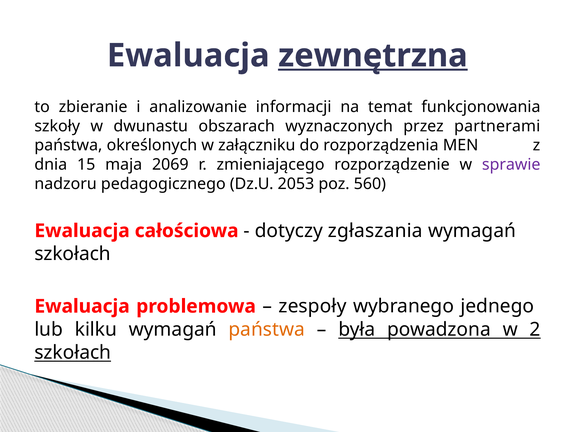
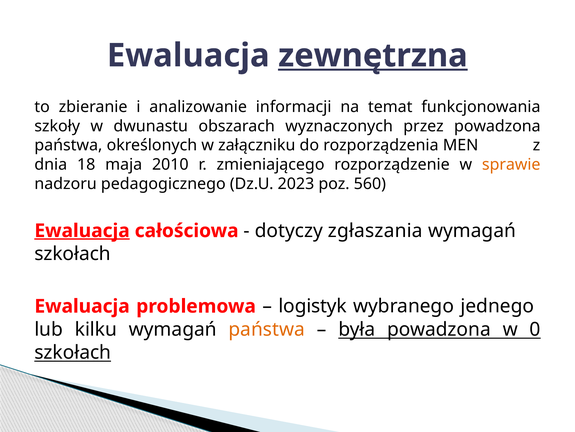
przez partnerami: partnerami -> powadzona (497, 126)
15: 15 -> 18 (86, 164)
2069: 2069 -> 2010 (170, 164)
sprawie colour: purple -> orange (511, 164)
2053: 2053 -> 2023 (296, 184)
Ewaluacja underline: none -> present (82, 230)
zespoły: zespoły -> logistyk (313, 306)
2: 2 -> 0 (535, 329)
